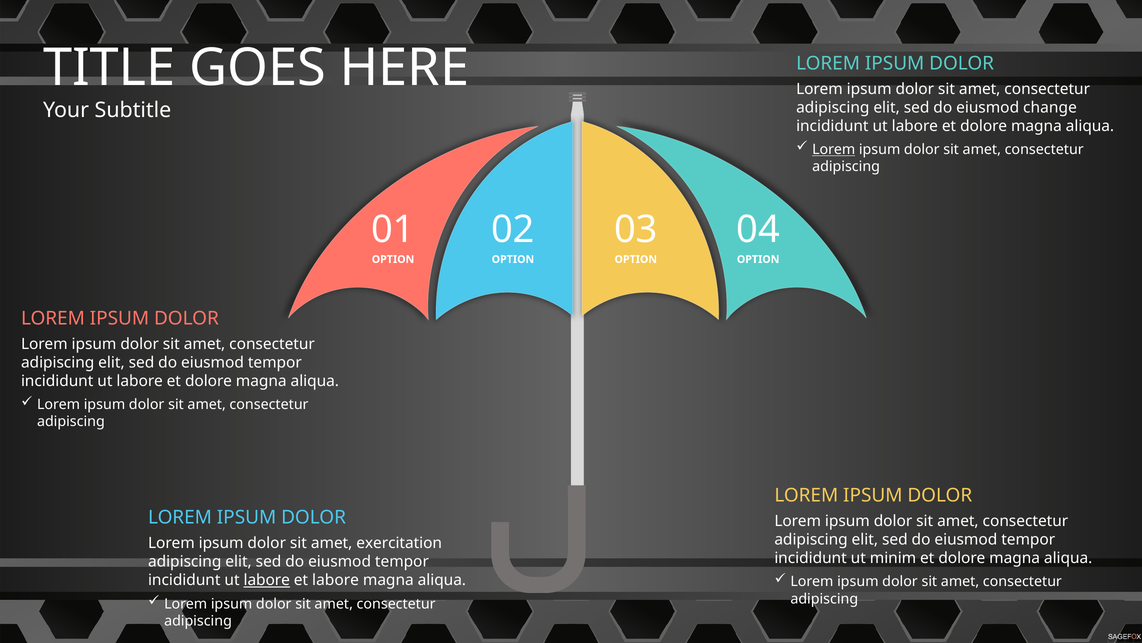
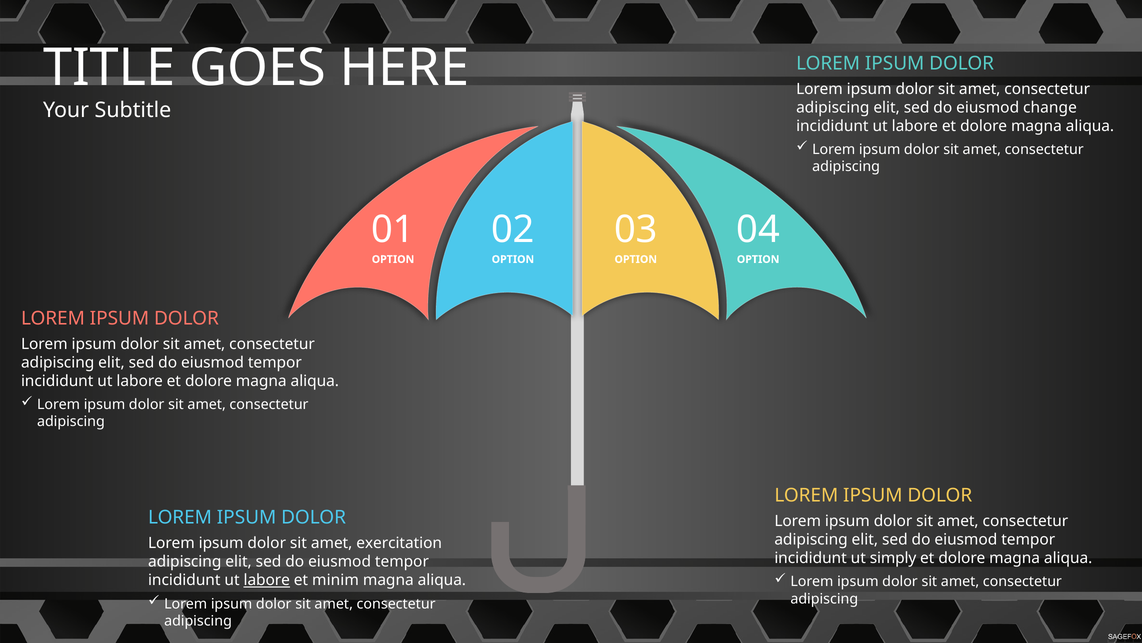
Lorem underline: present -> none (834, 149)
minim: minim -> simply (893, 558)
et labore: labore -> minim (336, 580)
